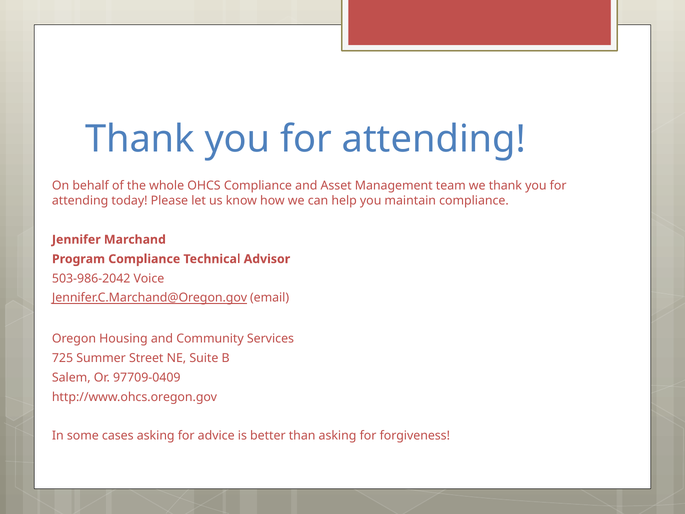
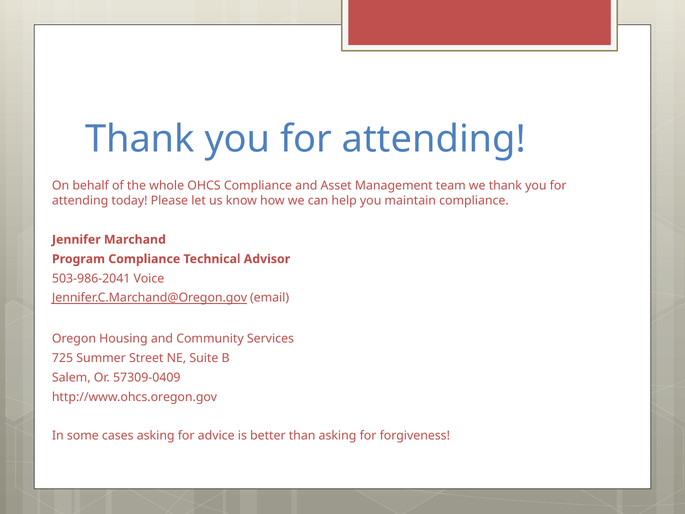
503-986-2042: 503-986-2042 -> 503-986-2041 (91, 278)
97709-0409: 97709-0409 -> 57309-0409 (147, 377)
